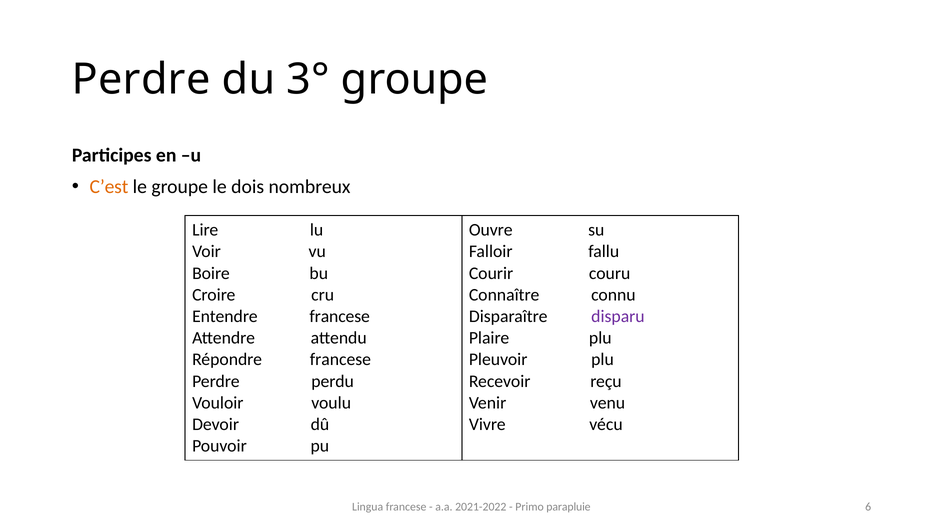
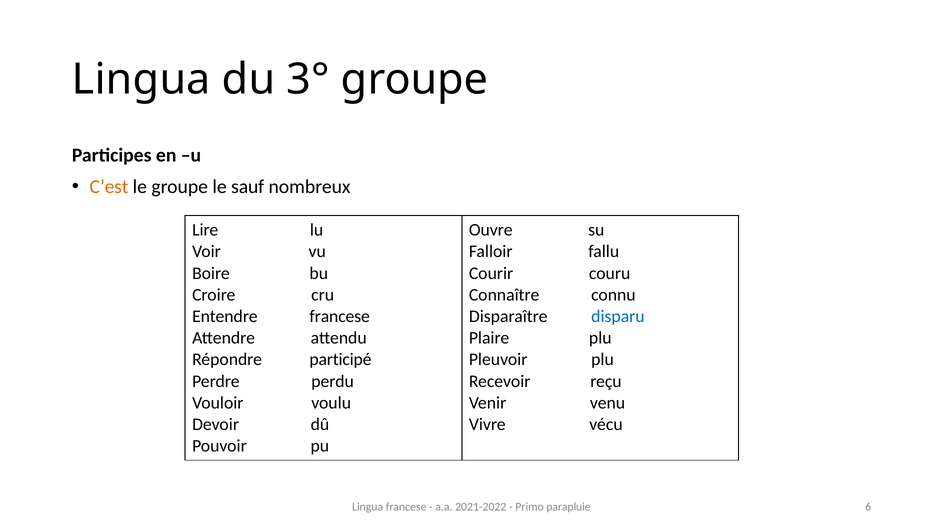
Perdre: Perdre -> Lingua (141, 79)
dois: dois -> sauf (248, 186)
disparu colour: purple -> blue (618, 316)
Répondre francese: francese -> participé (340, 359)
